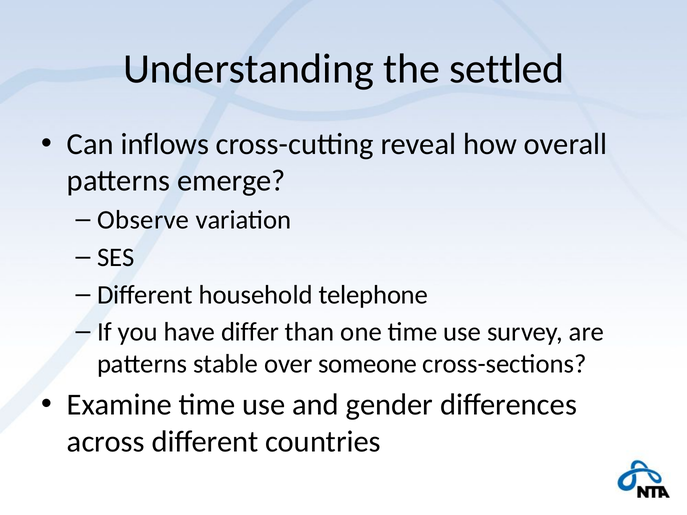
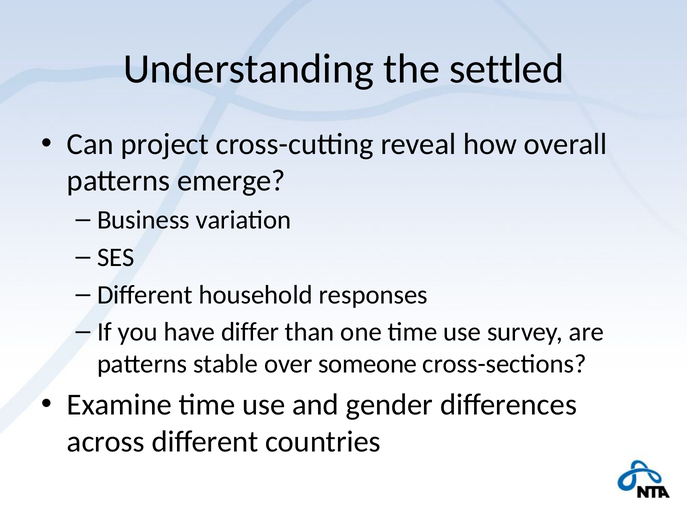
inflows: inflows -> project (165, 144)
Observe: Observe -> Business (143, 220)
telephone: telephone -> responses (373, 295)
